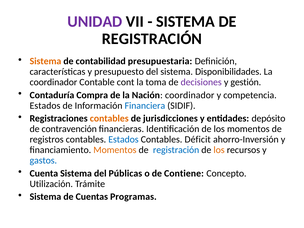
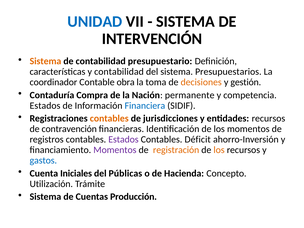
UNIDAD colour: purple -> blue (95, 22)
REGISTRACIÓN: REGISTRACIÓN -> INTERVENCIÓN (152, 39)
presupuestaria: presupuestaria -> presupuestario (160, 61)
y presupuesto: presupuesto -> contabilidad (119, 72)
Disponibilidades: Disponibilidades -> Presupuestarios (228, 72)
cont: cont -> obra (126, 82)
decisiones colour: purple -> orange (201, 82)
Nación coordinador: coordinador -> permanente (190, 95)
entidades depósito: depósito -> recursos (268, 119)
Estados colour: blue -> purple (123, 139)
Momentos colour: orange -> purple (115, 150)
registración colour: blue -> orange (176, 150)
Cuenta Sistema: Sistema -> Iniciales (76, 173)
Contiene: Contiene -> Hacienda (184, 173)
Programas: Programas -> Producción (134, 197)
